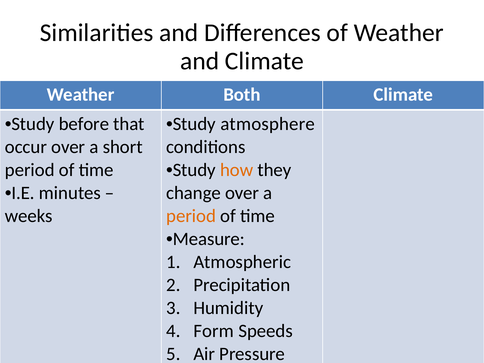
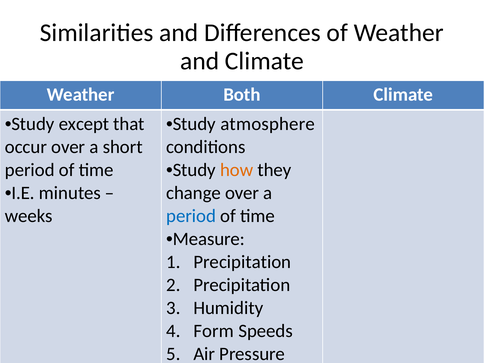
before: before -> except (84, 124)
period colour: orange -> blue (191, 216)
Atmospheric: Atmospheric -> Precipitation (242, 262)
